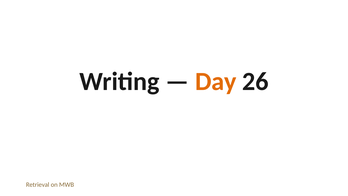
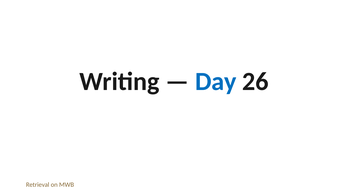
Day colour: orange -> blue (216, 81)
